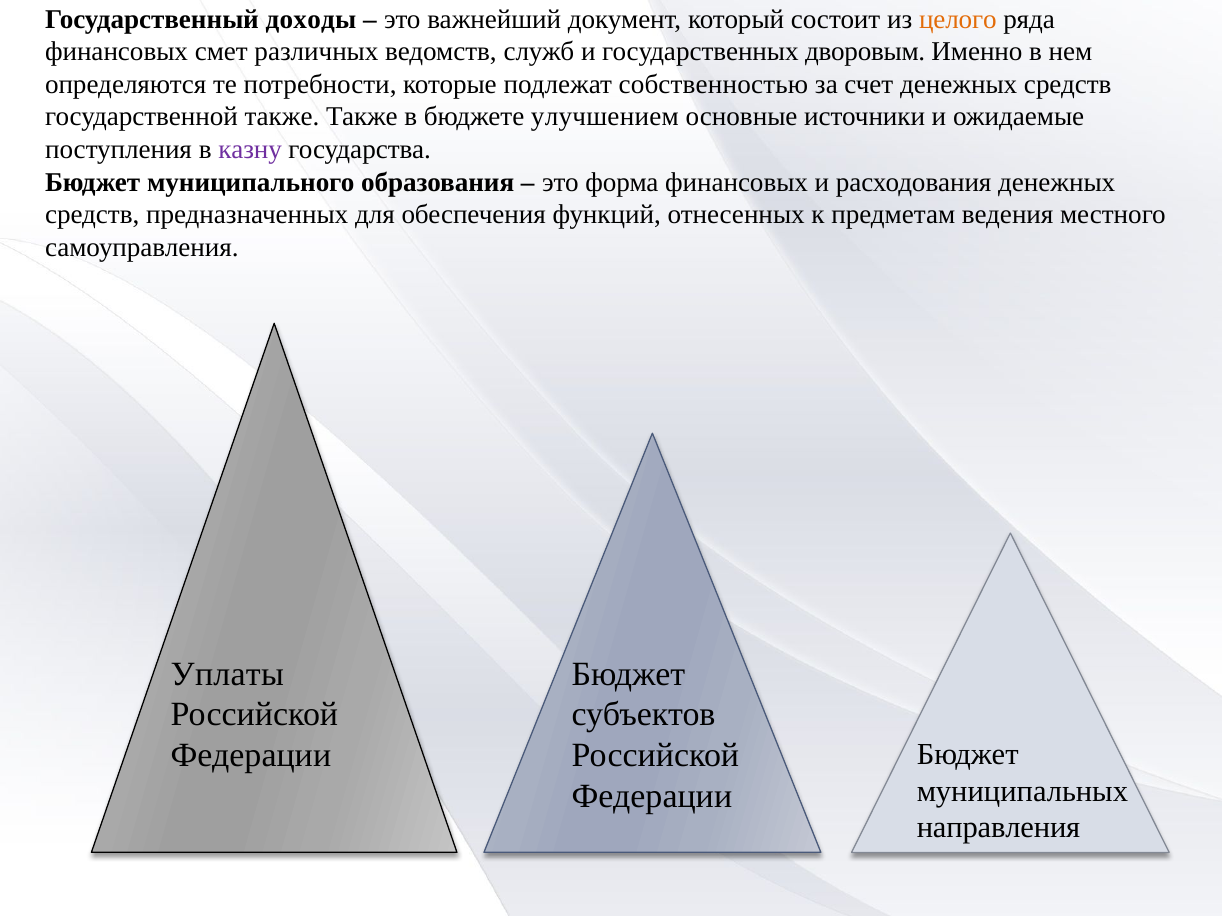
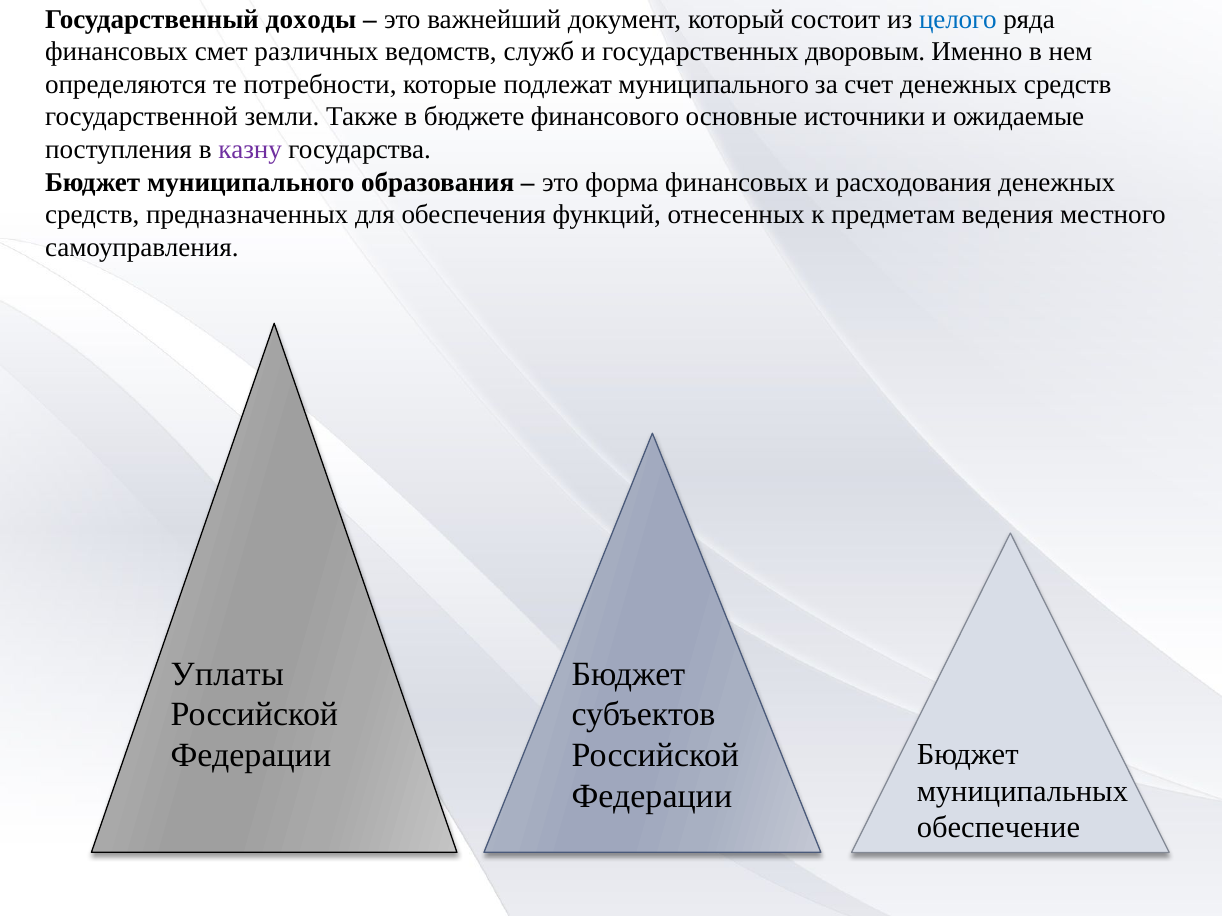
целого colour: orange -> blue (958, 19)
подлежат собственностью: собственностью -> муниципального (714, 85)
государственной также: также -> земли (282, 117)
улучшением: улучшением -> финансового (605, 117)
направления: направления -> обеспечение (998, 828)
